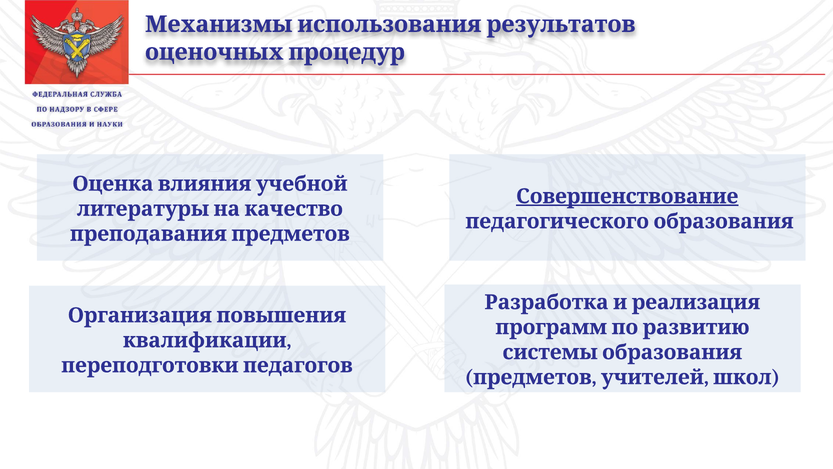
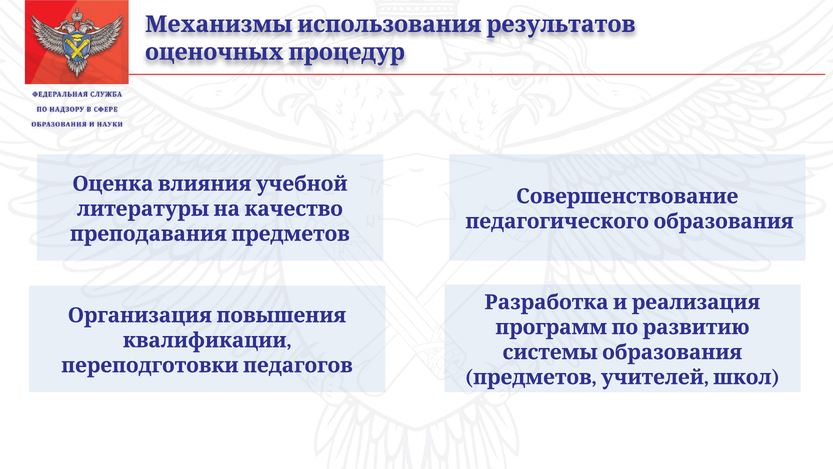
Совершенствование underline: present -> none (627, 196)
